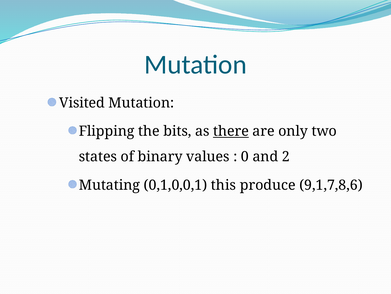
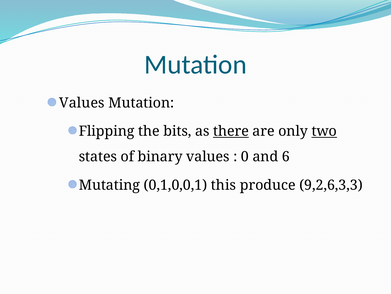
Visited: Visited -> Values (82, 103)
two underline: none -> present (324, 131)
2: 2 -> 6 (286, 156)
9,1,7,8,6: 9,1,7,8,6 -> 9,2,6,3,3 (331, 185)
